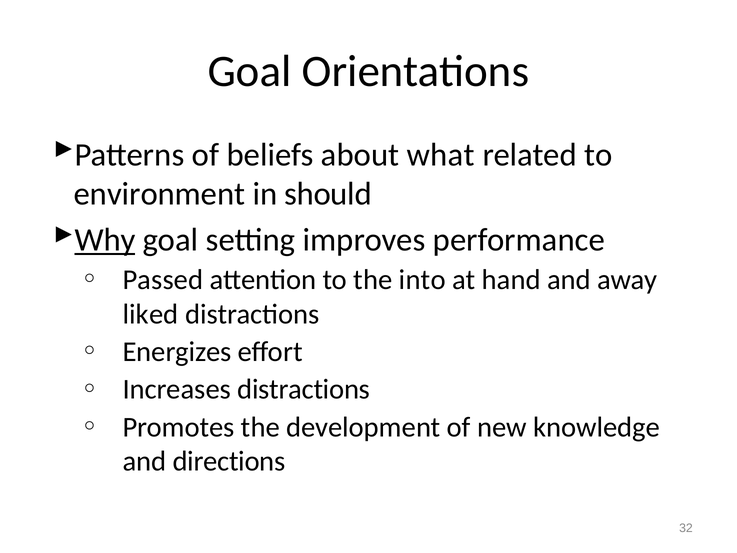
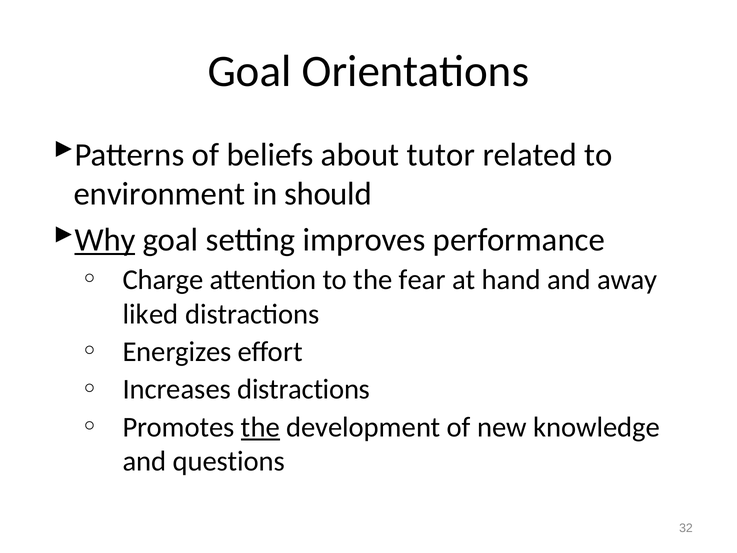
what: what -> tutor (441, 155)
Passed: Passed -> Charge (163, 280)
into: into -> fear (422, 280)
the underline: none -> present (260, 427)
directions: directions -> questions (229, 461)
